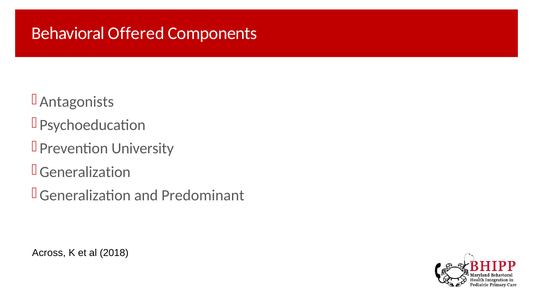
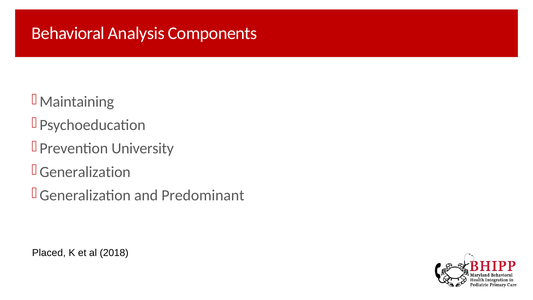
Offered: Offered -> Analysis (136, 33)
Antagonists: Antagonists -> Maintaining (77, 102)
Across: Across -> Placed (49, 253)
